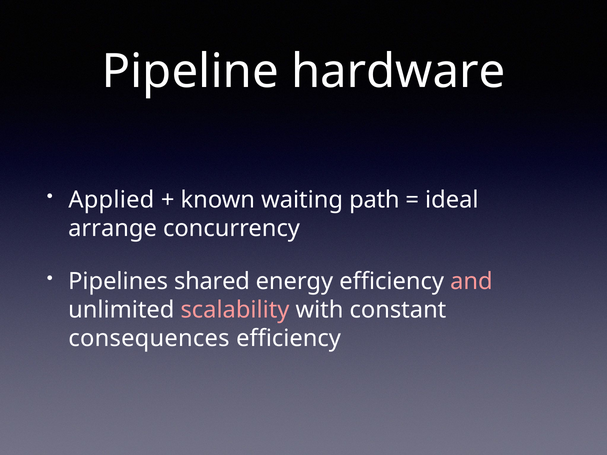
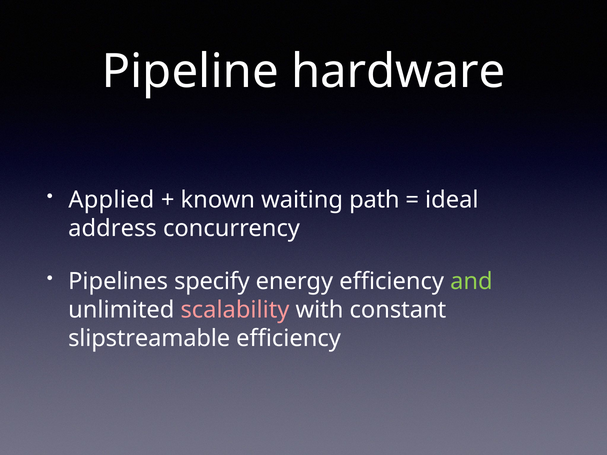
arrange: arrange -> address (113, 228)
shared: shared -> specify (212, 282)
and colour: pink -> light green (471, 282)
consequences: consequences -> slipstreamable (149, 339)
